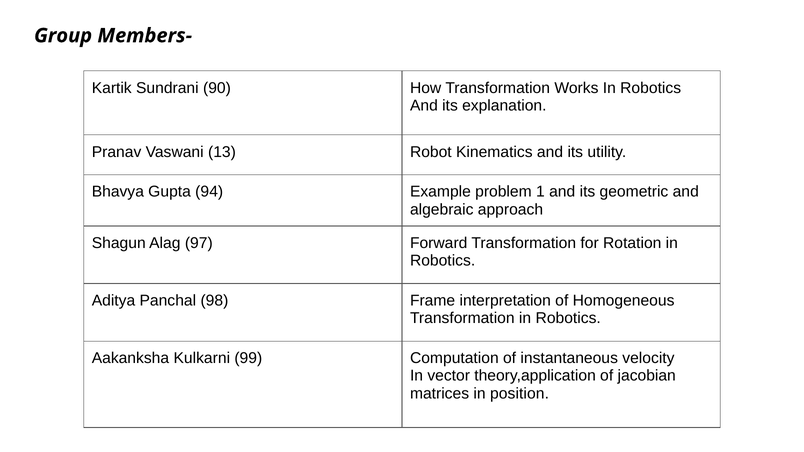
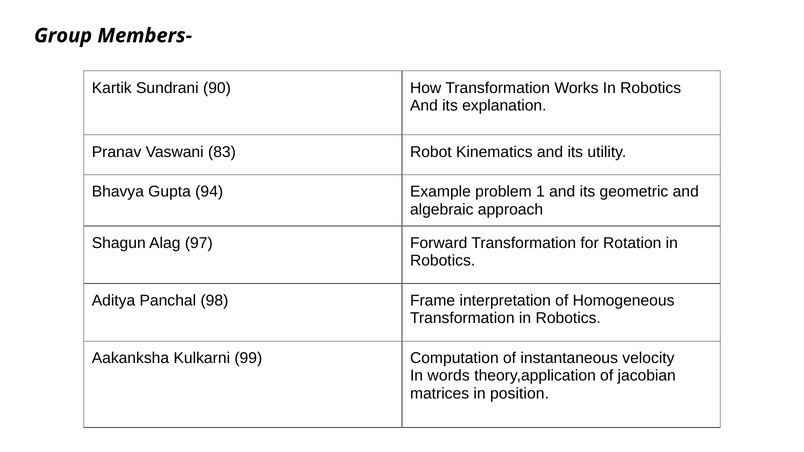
13: 13 -> 83 (222, 152)
vector: vector -> words (449, 376)
